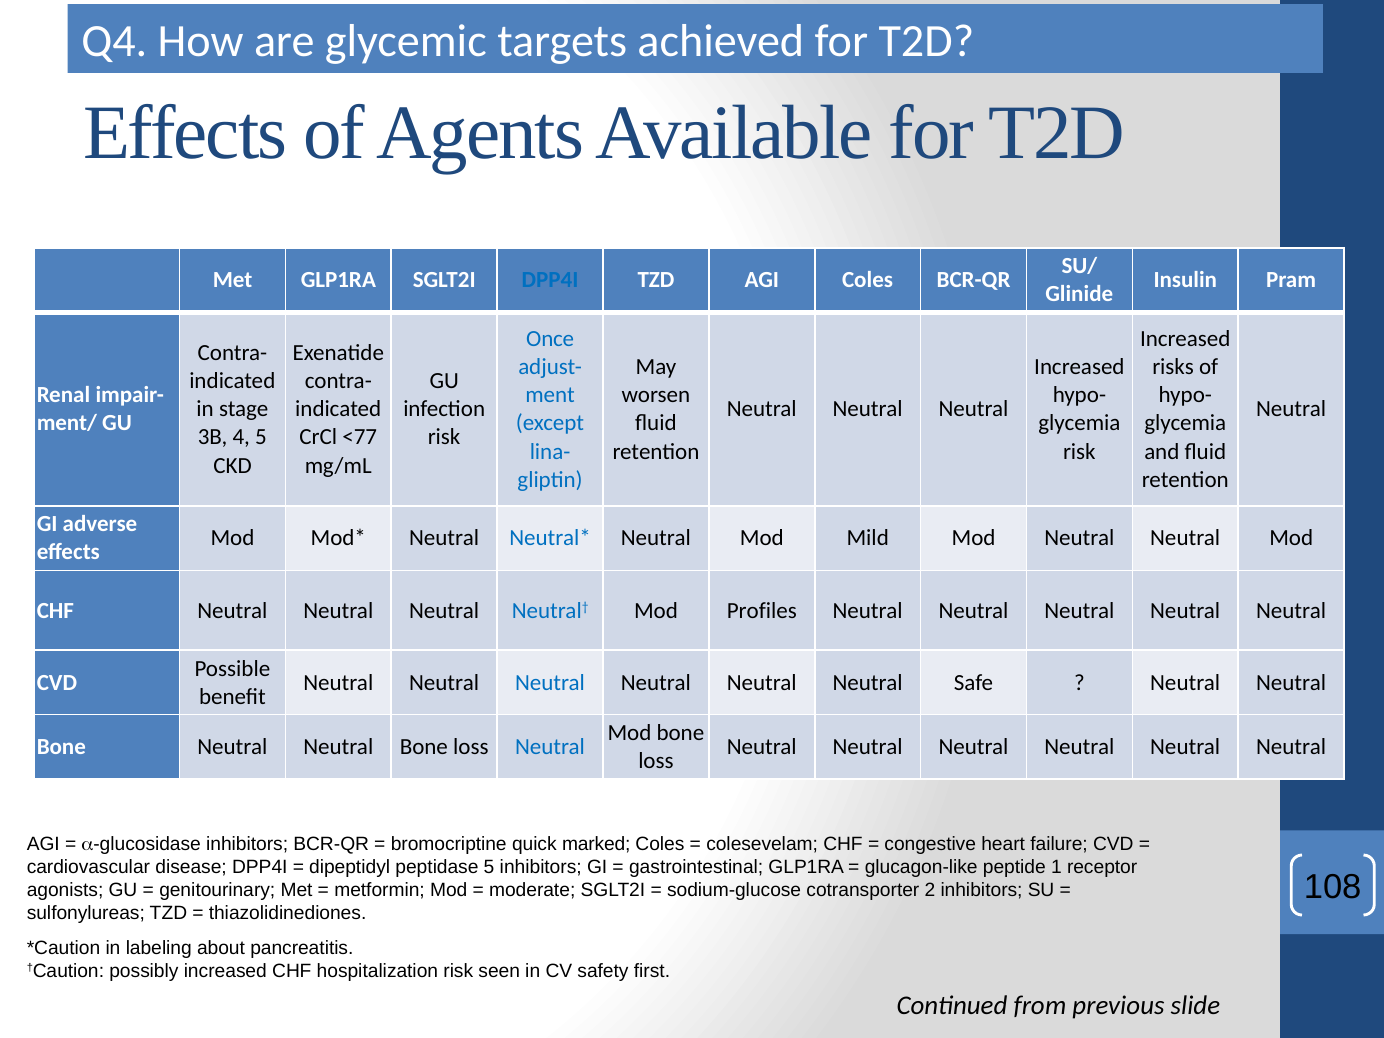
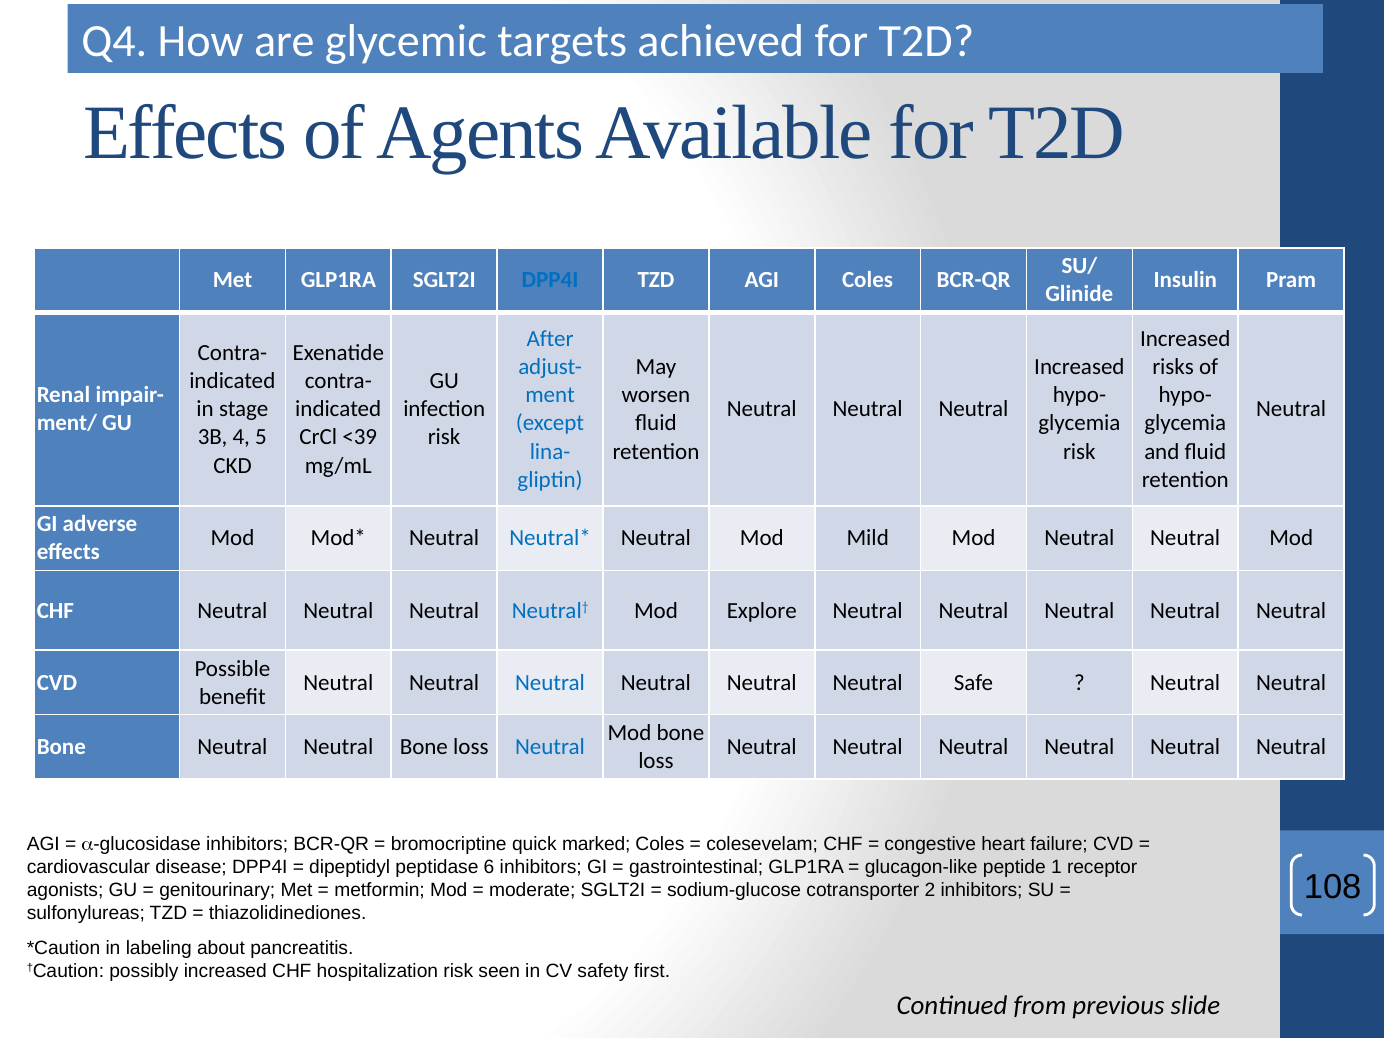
Once: Once -> After (550, 339)
<77: <77 -> <39 (360, 437)
Profiles: Profiles -> Explore (762, 610)
peptidase 5: 5 -> 6 (489, 867)
